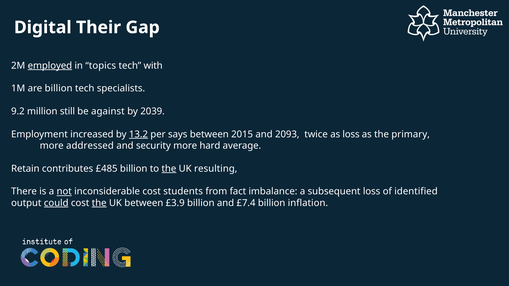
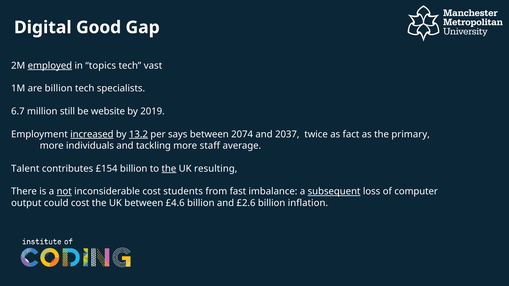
Their: Their -> Good (99, 27)
with: with -> vast (153, 66)
9.2: 9.2 -> 6.7 (18, 111)
against: against -> website (108, 111)
2039: 2039 -> 2019 (153, 111)
increased underline: none -> present (92, 134)
2015: 2015 -> 2074 (242, 134)
2093: 2093 -> 2037 (287, 134)
as loss: loss -> fact (351, 134)
addressed: addressed -> individuals (90, 146)
security: security -> tackling (153, 146)
hard: hard -> staff (210, 146)
Retain: Retain -> Talent (25, 169)
£485: £485 -> £154 (107, 169)
fact: fact -> fast (238, 192)
subsequent underline: none -> present (334, 192)
identified: identified -> computer (416, 192)
could underline: present -> none (56, 203)
the underline: present -> none (99, 203)
£3.9: £3.9 -> £4.6 (175, 203)
£7.4: £7.4 -> £2.6 (246, 203)
